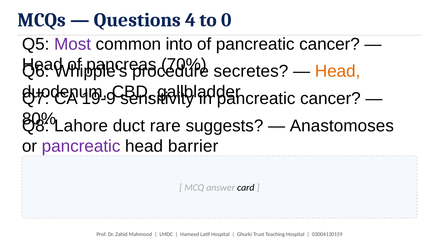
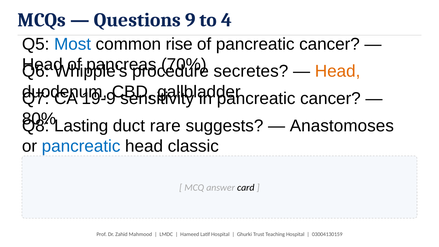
4: 4 -> 9 (190, 20)
0: 0 -> 4 (227, 20)
Most colour: purple -> blue (73, 44)
into: into -> rise (179, 44)
Lahore: Lahore -> Lasting (81, 126)
pancreatic colour: purple -> blue (81, 146)
barrier: barrier -> classic (193, 146)
